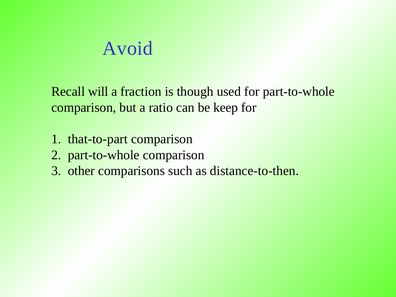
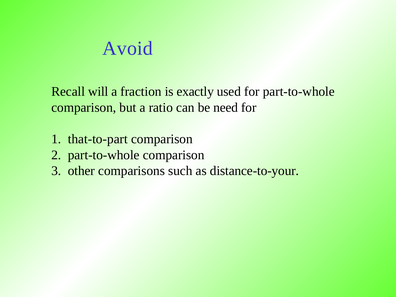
though: though -> exactly (195, 92)
keep: keep -> need (226, 107)
distance-to-then: distance-to-then -> distance-to-your (254, 171)
